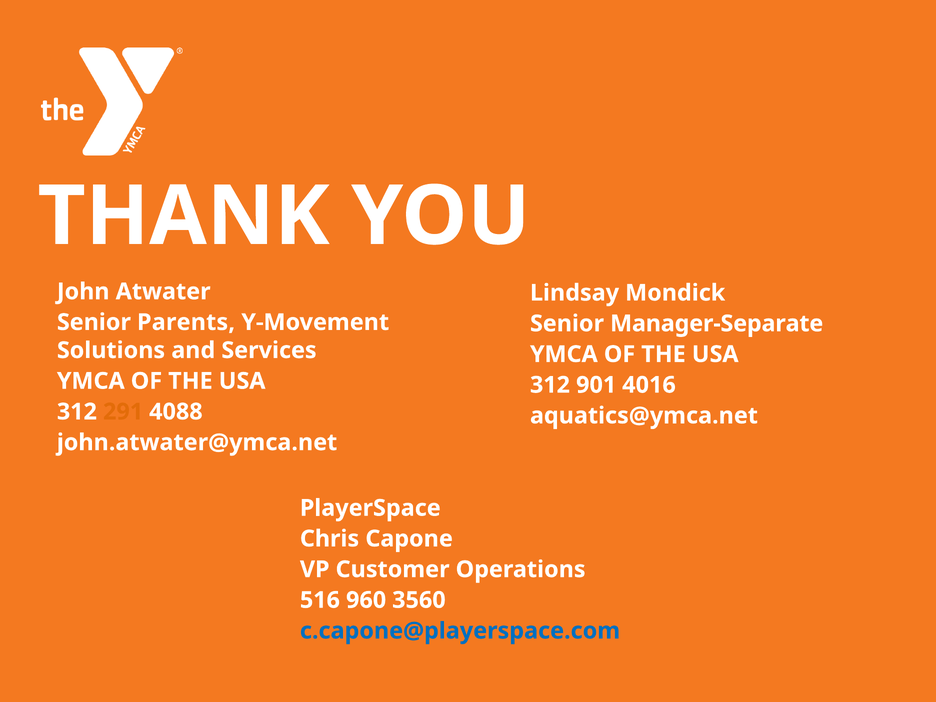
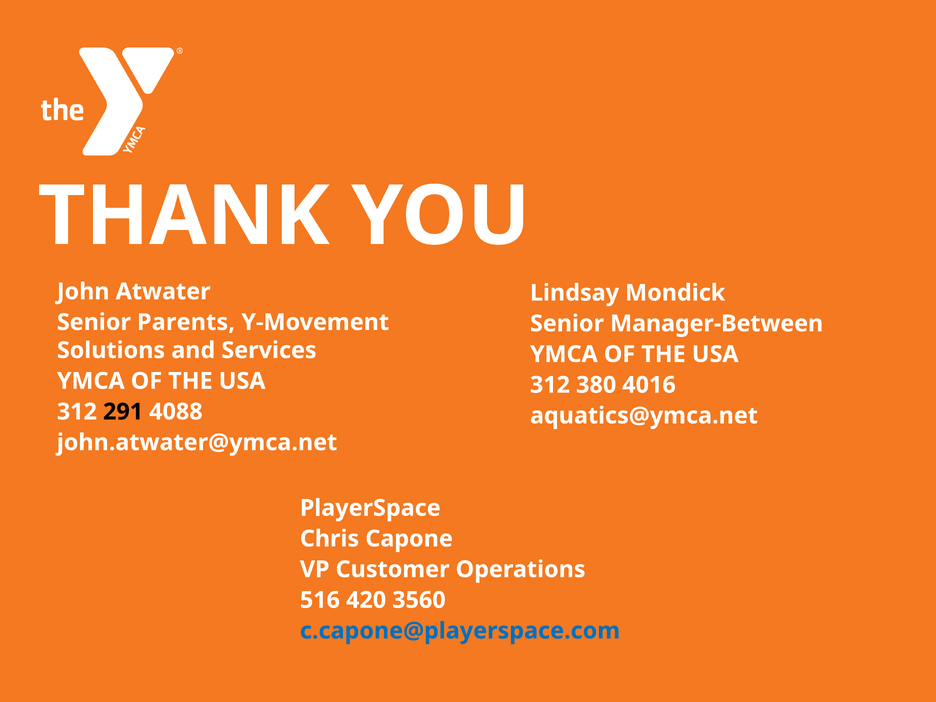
Manager-Separate: Manager-Separate -> Manager-Between (717, 324)
901: 901 -> 380 (596, 385)
291 colour: orange -> black (123, 412)
960: 960 -> 420 (366, 600)
